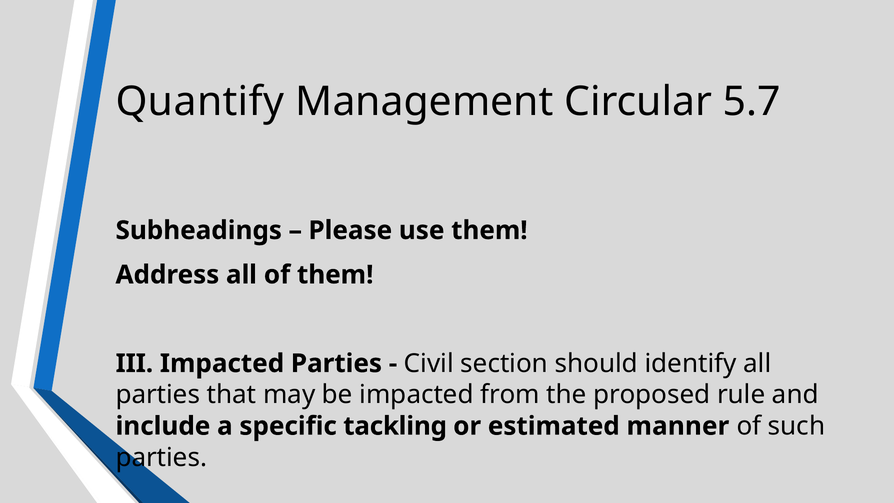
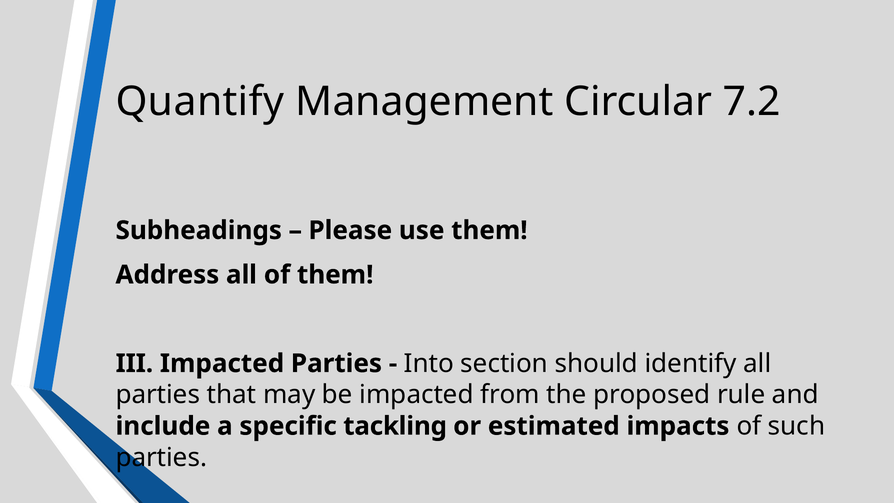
5.7: 5.7 -> 7.2 (752, 102)
Civil: Civil -> Into (429, 363)
manner: manner -> impacts (678, 426)
